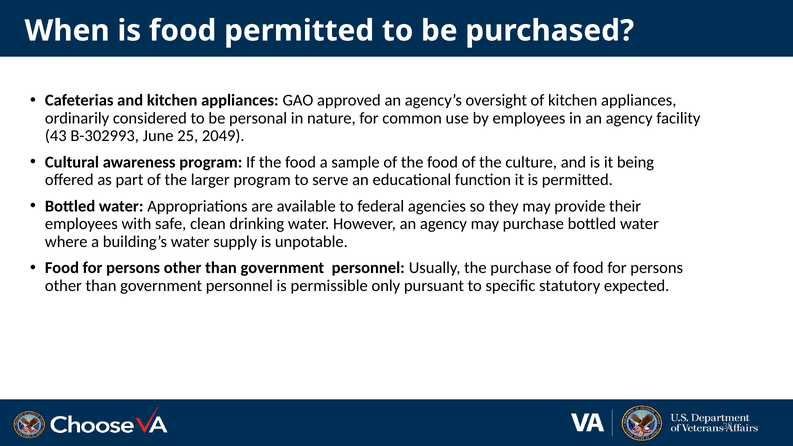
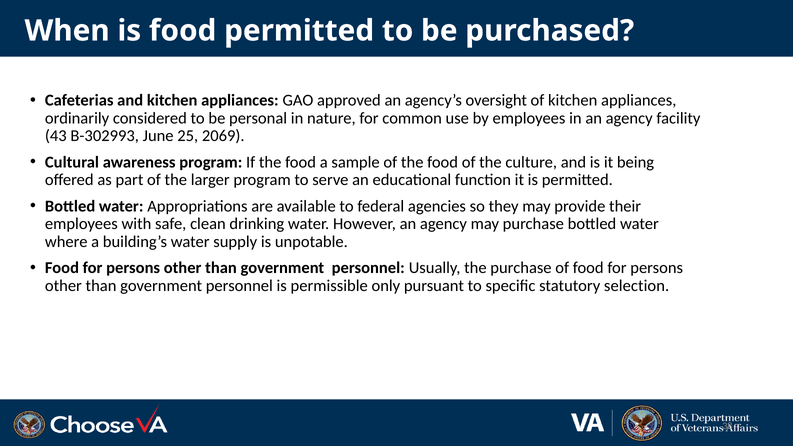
2049: 2049 -> 2069 (223, 136)
expected: expected -> selection (637, 286)
